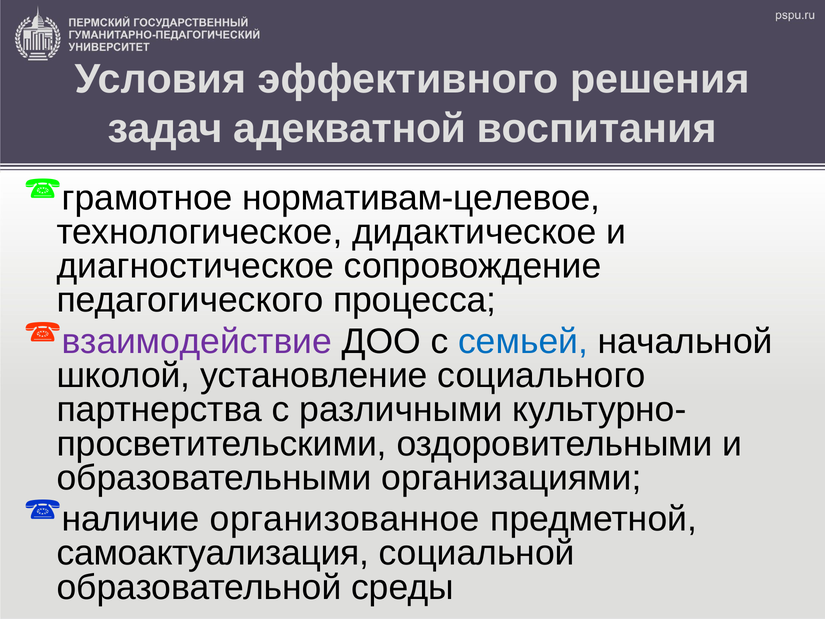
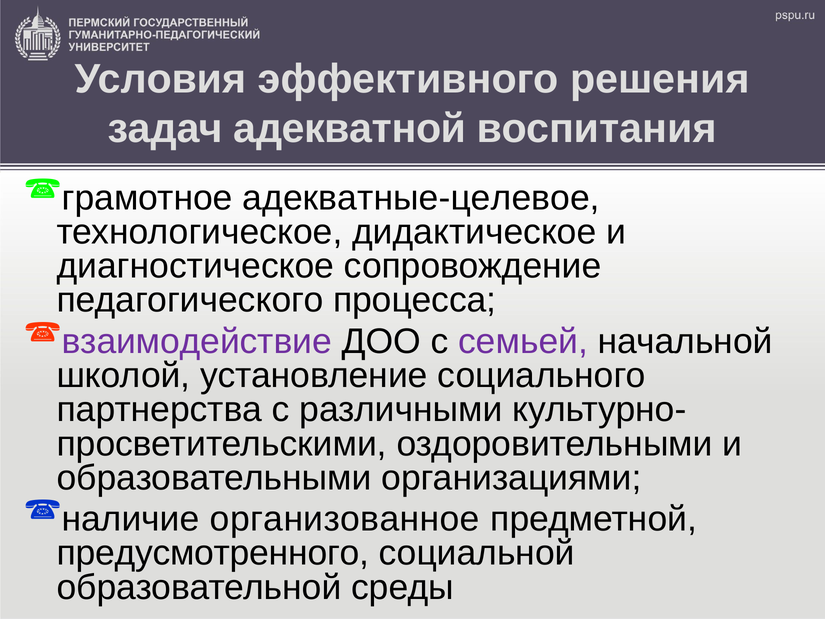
нормативам-целевое: нормативам-целевое -> адекватные-целевое (421, 198)
семьей colour: blue -> purple (523, 341)
самоактуализация: самоактуализация -> предусмотренного (213, 553)
